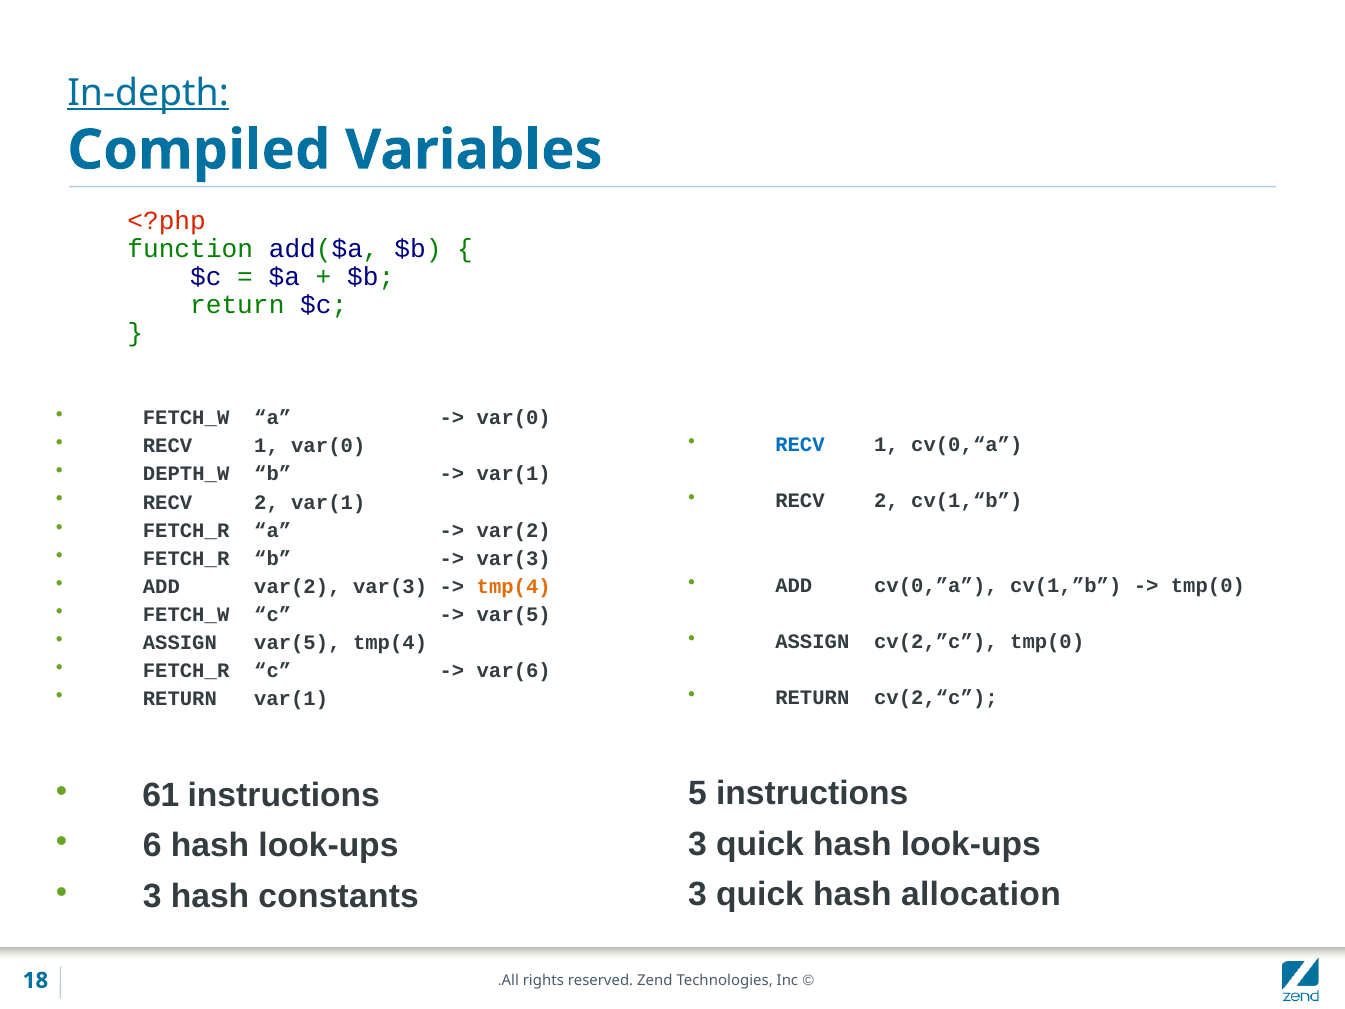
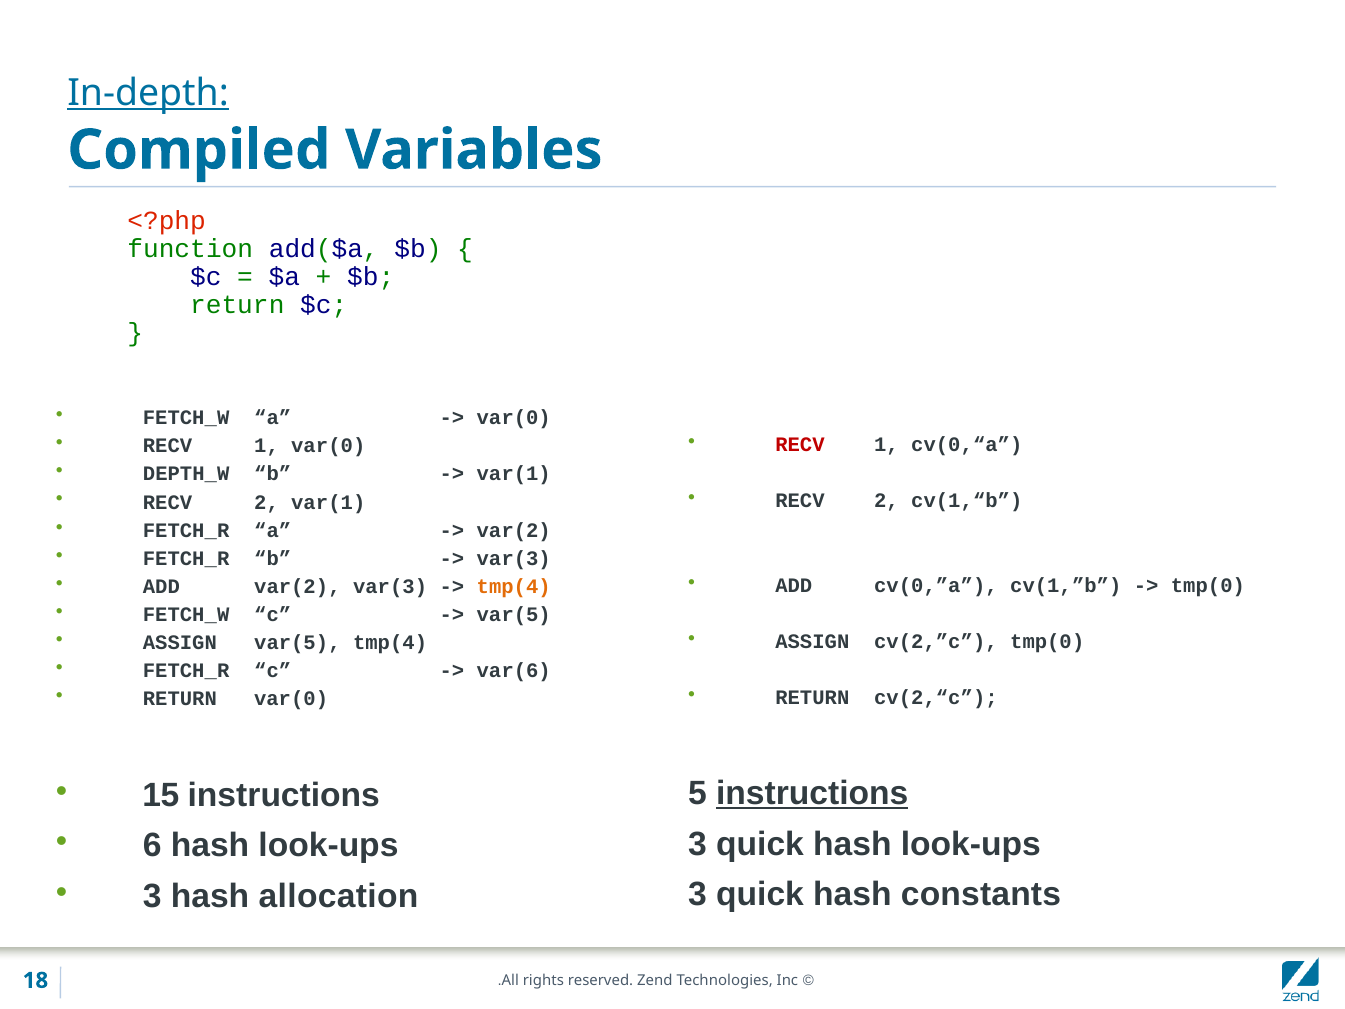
RECV colour: blue -> red (800, 445)
RETURN var(1: var(1 -> var(0 (291, 699)
instructions underline: none -> present (812, 793)
61: 61 -> 15 (161, 795)
allocation: allocation -> constants (981, 894)
constants: constants -> allocation (339, 896)
